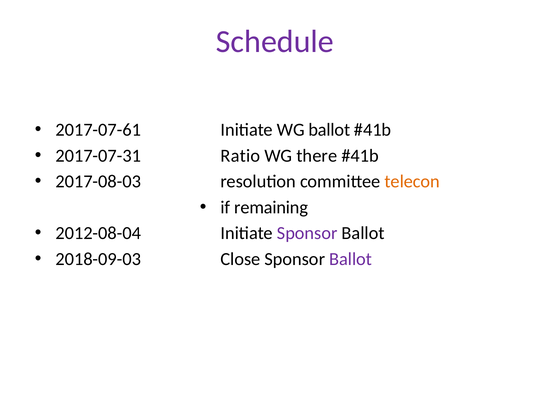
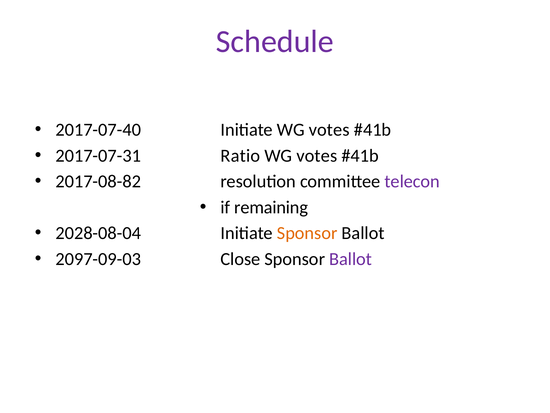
2017-07-61: 2017-07-61 -> 2017-07-40 (98, 130)
Initiate WG ballot: ballot -> votes (329, 130)
there: there -> votes (317, 155)
2017-08-03: 2017-08-03 -> 2017-08-82 (98, 181)
telecon colour: orange -> purple (412, 181)
2012-08-04: 2012-08-04 -> 2028-08-04 (98, 233)
Sponsor colour: purple -> orange (307, 233)
2018-09-03: 2018-09-03 -> 2097-09-03 (98, 259)
